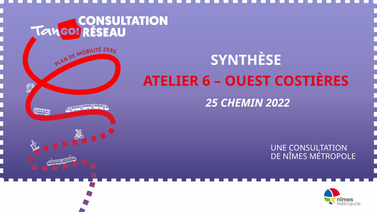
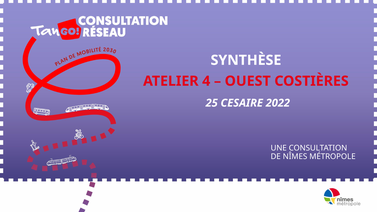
6: 6 -> 4 (206, 81)
CHEMIN: CHEMIN -> CESAIRE (242, 103)
